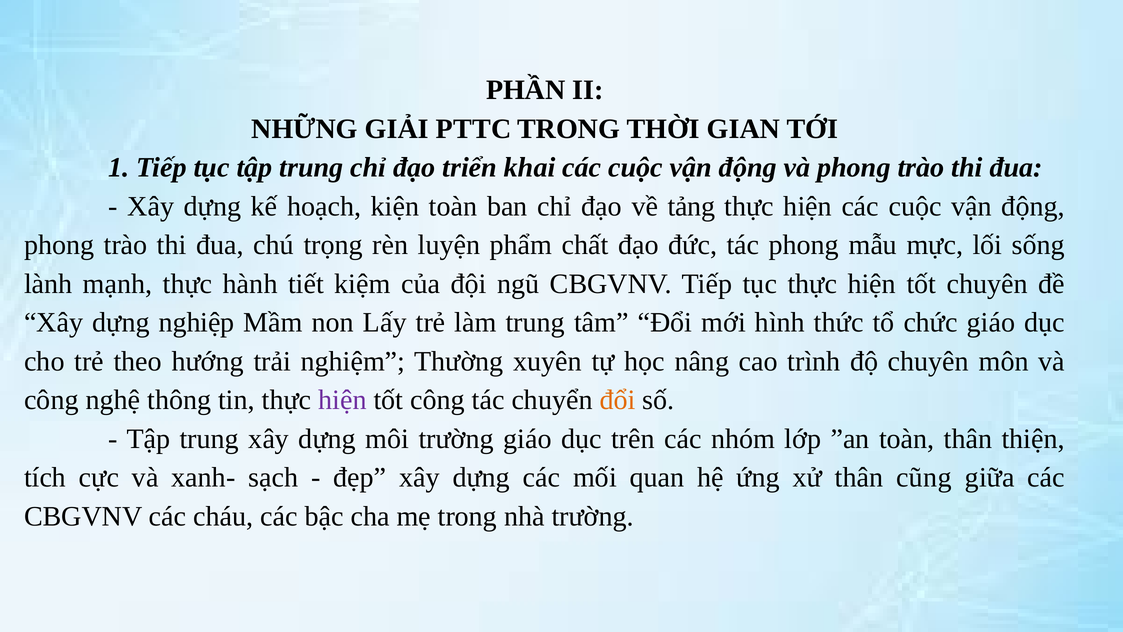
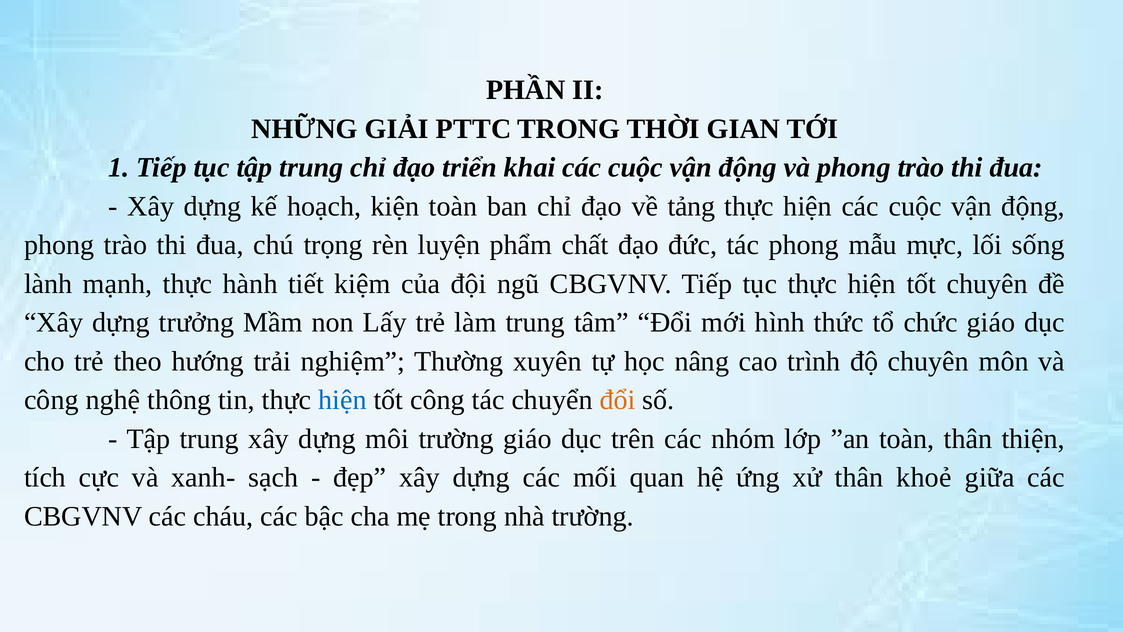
nghiệp: nghiệp -> trưởng (197, 323)
hiện colour: purple -> blue (342, 400)
cũng: cũng -> khoẻ (924, 477)
